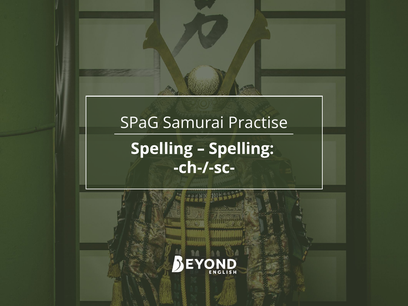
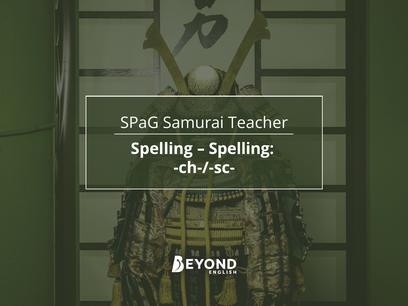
Practise: Practise -> Teacher (258, 123)
